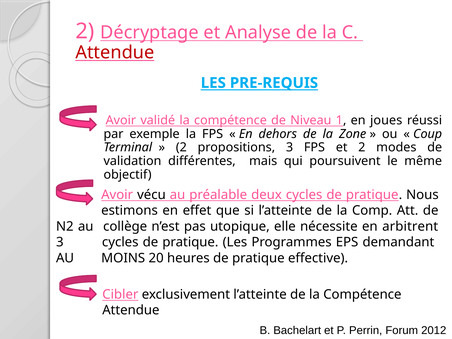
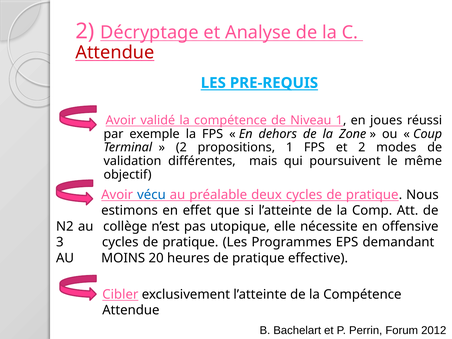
propositions 3: 3 -> 1 (290, 147)
vécu colour: black -> blue (151, 195)
arbitrent: arbitrent -> offensive (410, 226)
